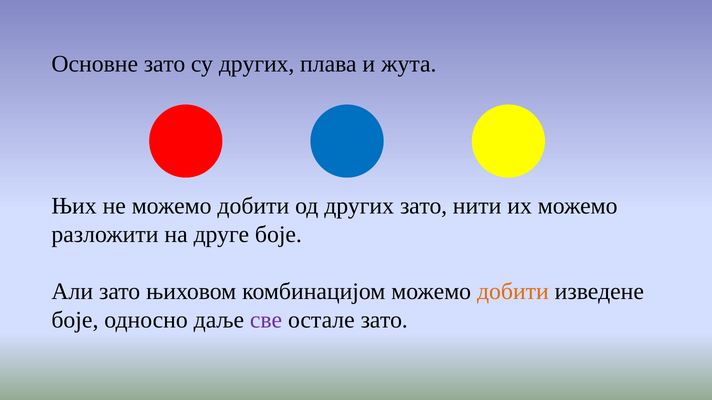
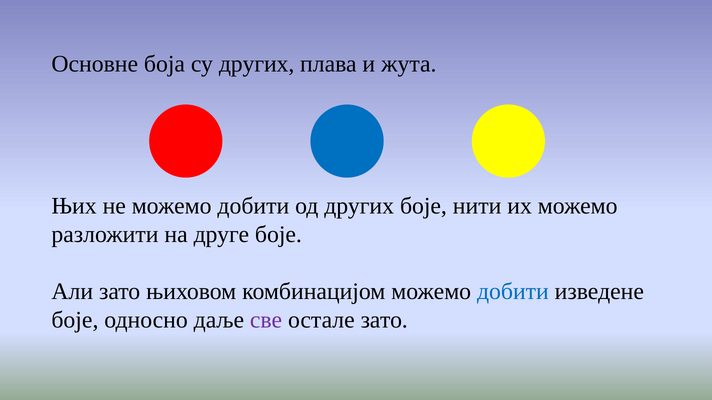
Основне зато: зато -> боја (164, 64)
других зато: зато -> боје (423, 206)
добити colour: orange -> blue (513, 292)
